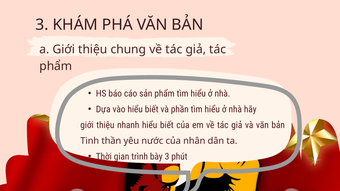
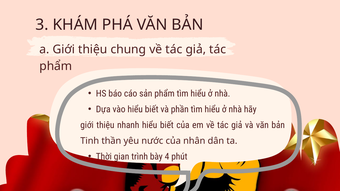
bày 3: 3 -> 4 (167, 157)
